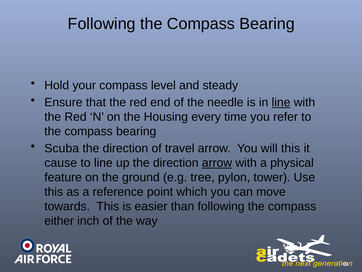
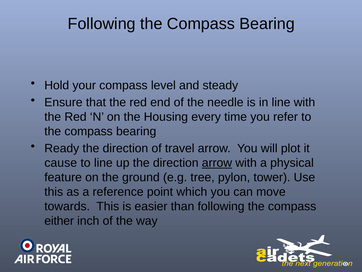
line underline: present -> none (281, 102)
Scuba: Scuba -> Ready (62, 148)
will this: this -> plot (291, 148)
